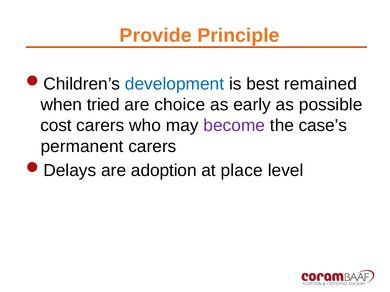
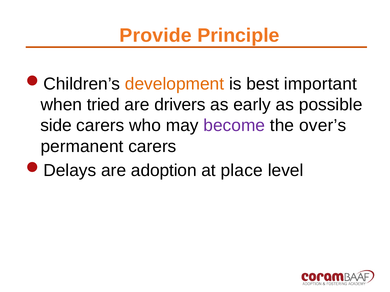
development colour: blue -> orange (175, 84)
remained: remained -> important (320, 84)
choice: choice -> drivers (180, 105)
cost: cost -> side (56, 126)
case’s: case’s -> over’s (323, 126)
